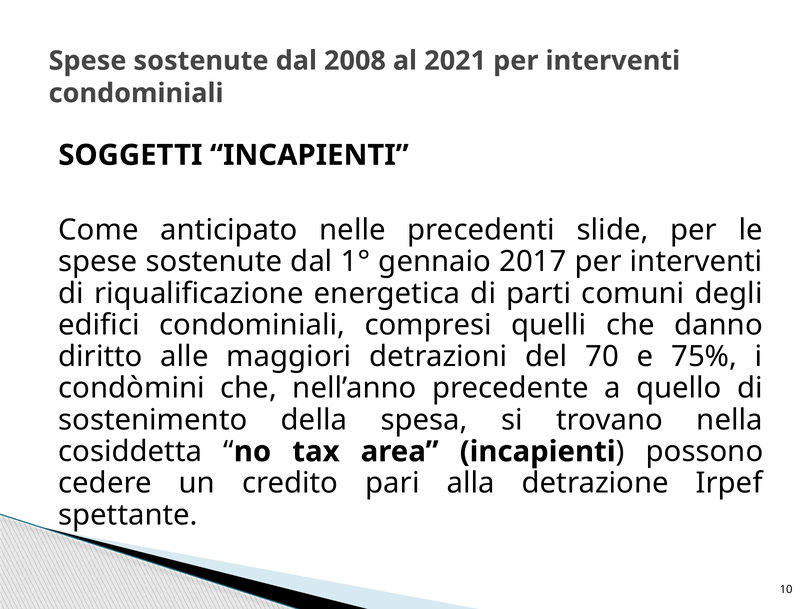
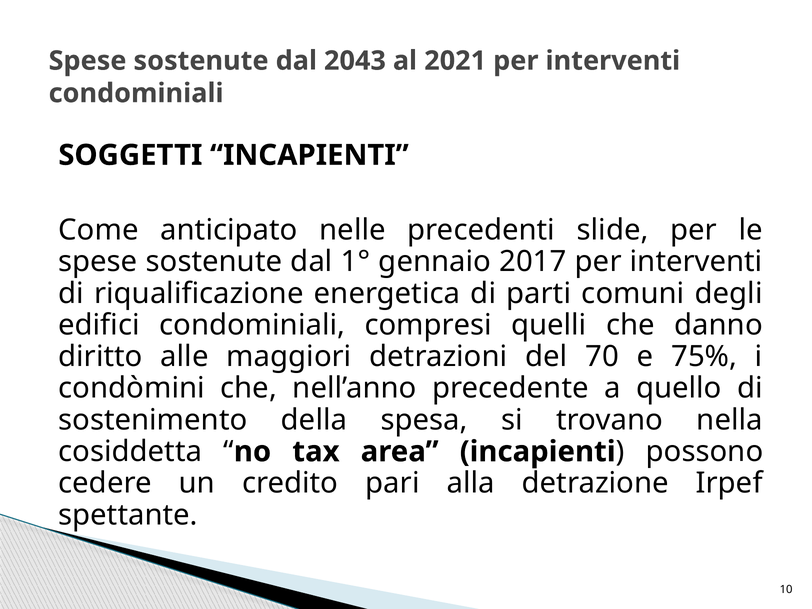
2008: 2008 -> 2043 (355, 61)
